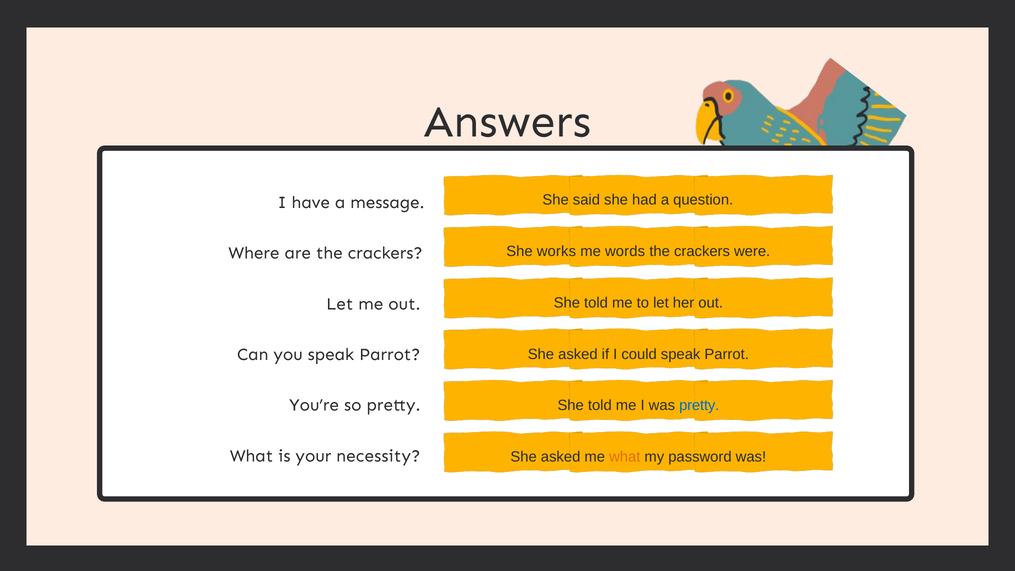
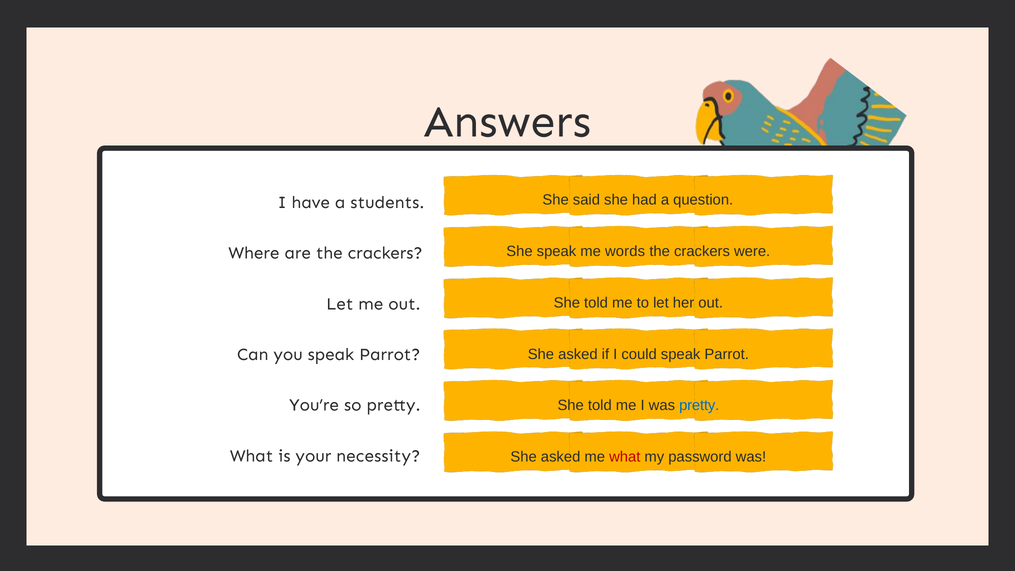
message: message -> students (387, 203)
She works: works -> speak (556, 251)
what colour: orange -> red (625, 457)
